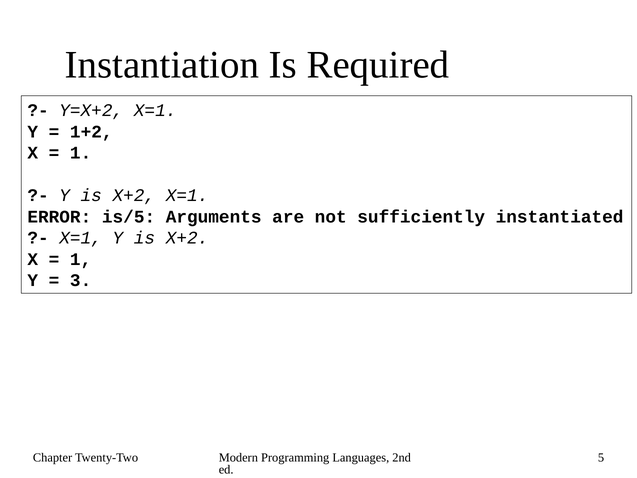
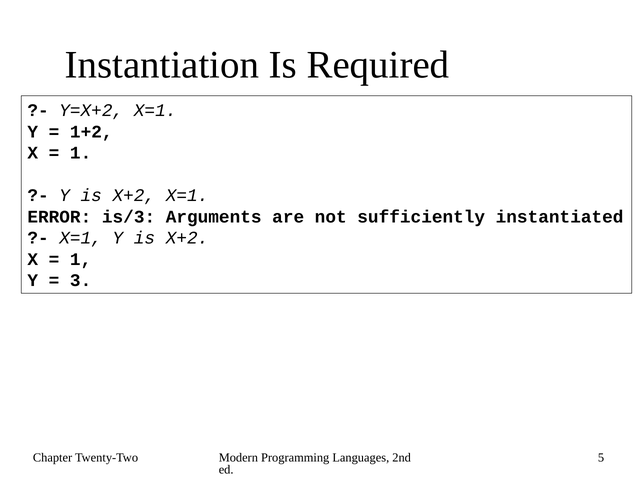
is/5: is/5 -> is/3 (129, 217)
